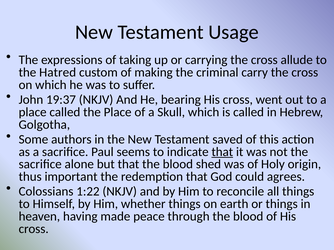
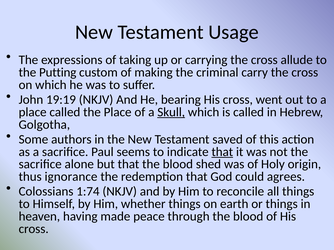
Hatred: Hatred -> Putting (58, 72)
19:37: 19:37 -> 19:19 (61, 100)
Skull underline: none -> present (171, 112)
important: important -> ignorance (71, 177)
1:22: 1:22 -> 1:74 (88, 192)
